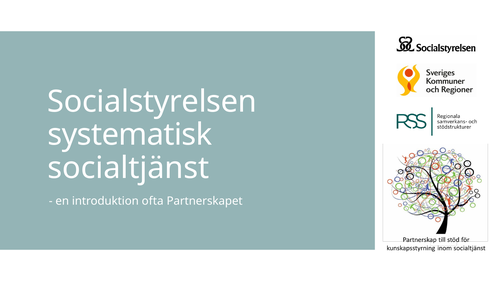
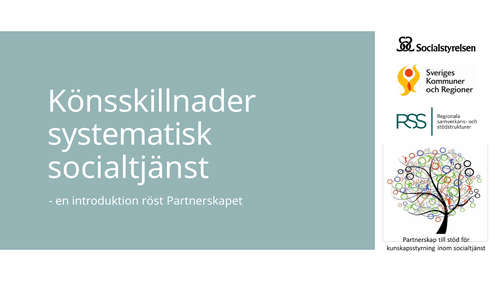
Socialstyrelsen: Socialstyrelsen -> Könsskillnader (152, 102)
ofta: ofta -> röst (153, 201)
